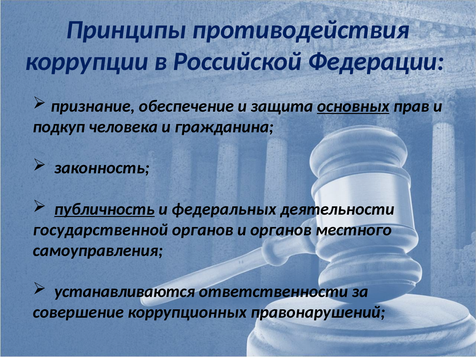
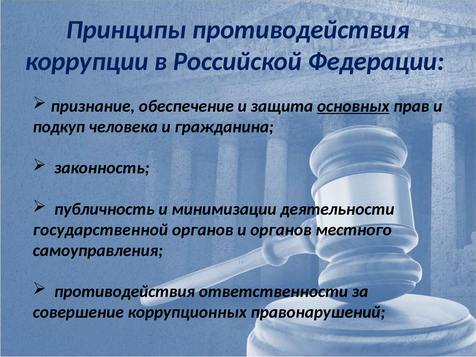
публичность underline: present -> none (104, 209)
федеральных: федеральных -> минимизации (224, 209)
устанавливаются: устанавливаются -> противодействия (125, 292)
